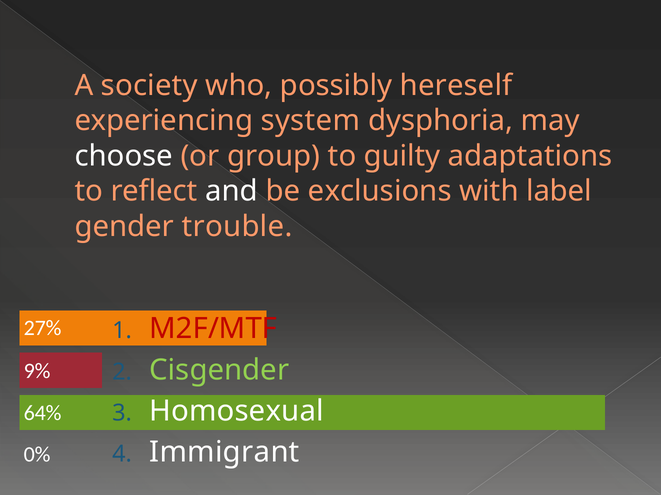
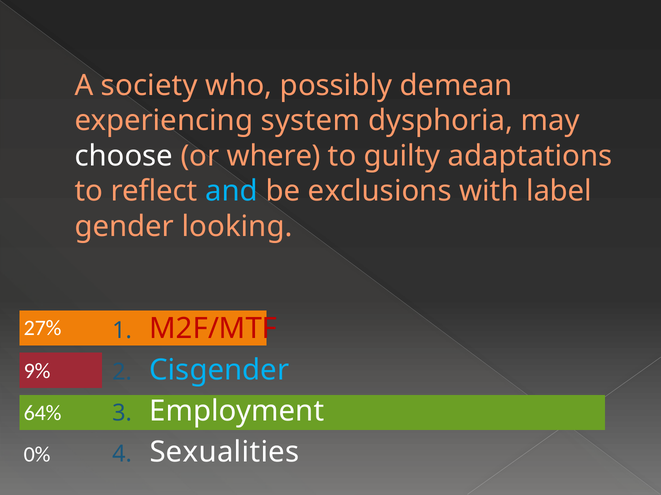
hereself: hereself -> demean (456, 86)
group: group -> where (274, 156)
and colour: white -> light blue (232, 192)
trouble: trouble -> looking (237, 227)
Cisgender colour: light green -> light blue (219, 370)
Homosexual: Homosexual -> Employment (237, 412)
Immigrant: Immigrant -> Sexualities (224, 453)
